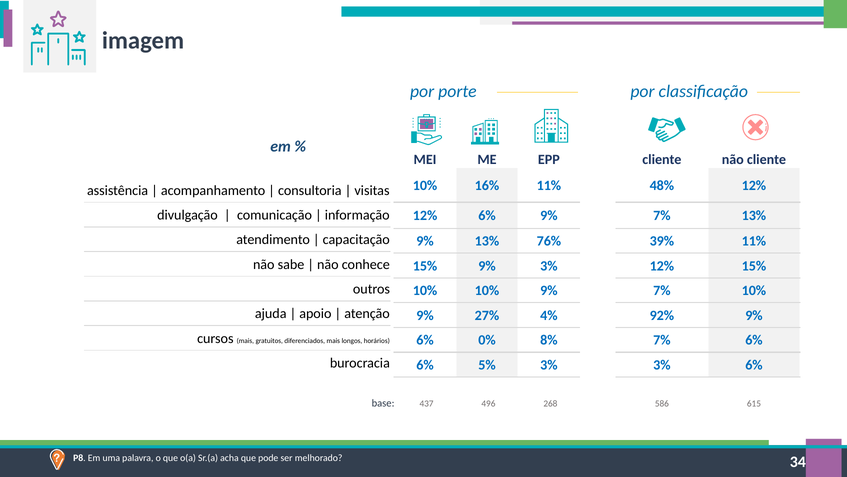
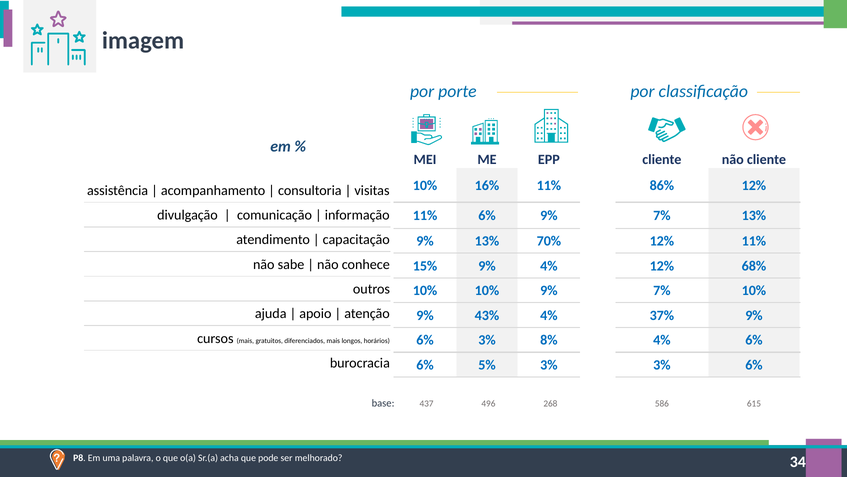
48%: 48% -> 86% (662, 185)
12%: 12% -> 11% (425, 216)
76%: 76% -> 70% (549, 241)
39%: 39% -> 12% (662, 241)
15% 9% 3%: 3% -> 4% (549, 266)
12% 15%: 15% -> 68% (754, 266)
27%: 27% -> 43% (487, 315)
92%: 92% -> 37% (662, 315)
0%: 0% -> 3% (487, 340)
7%: 7% -> 4% (662, 340)
